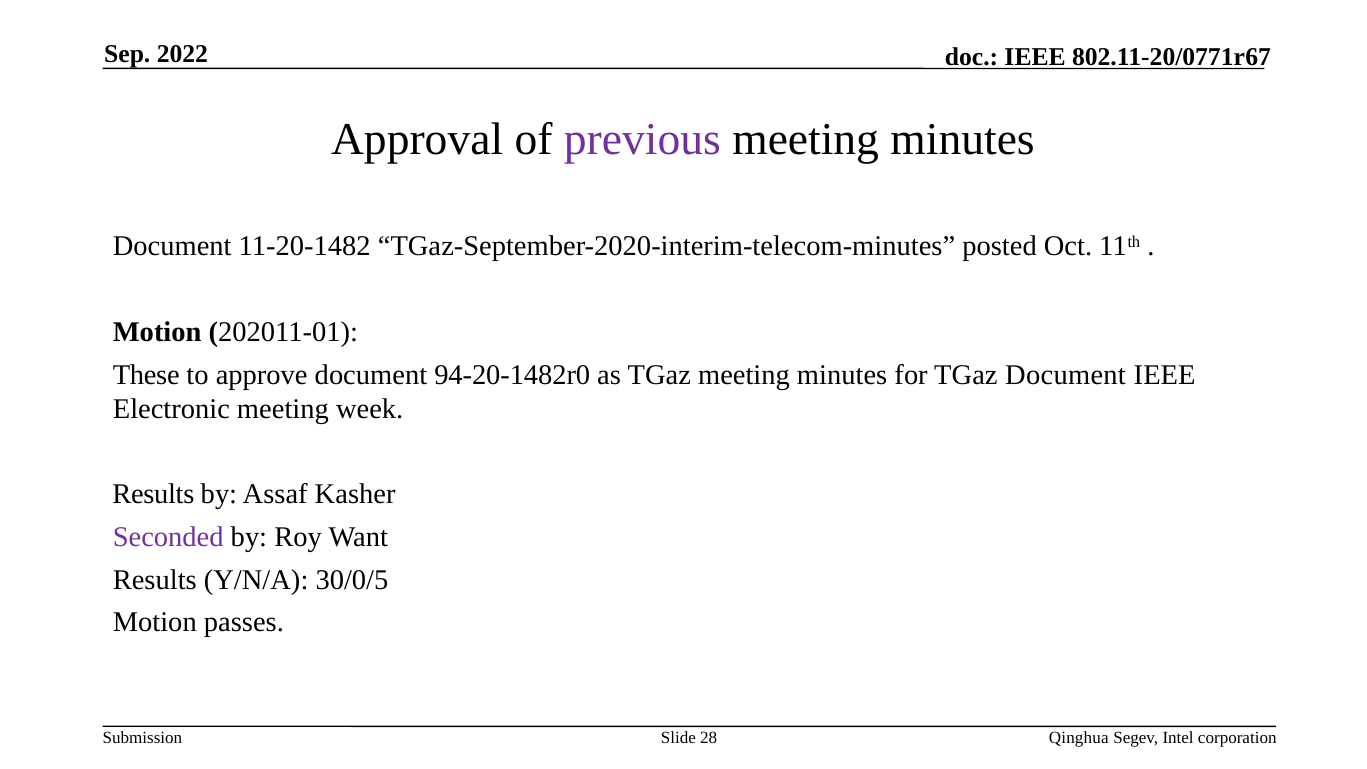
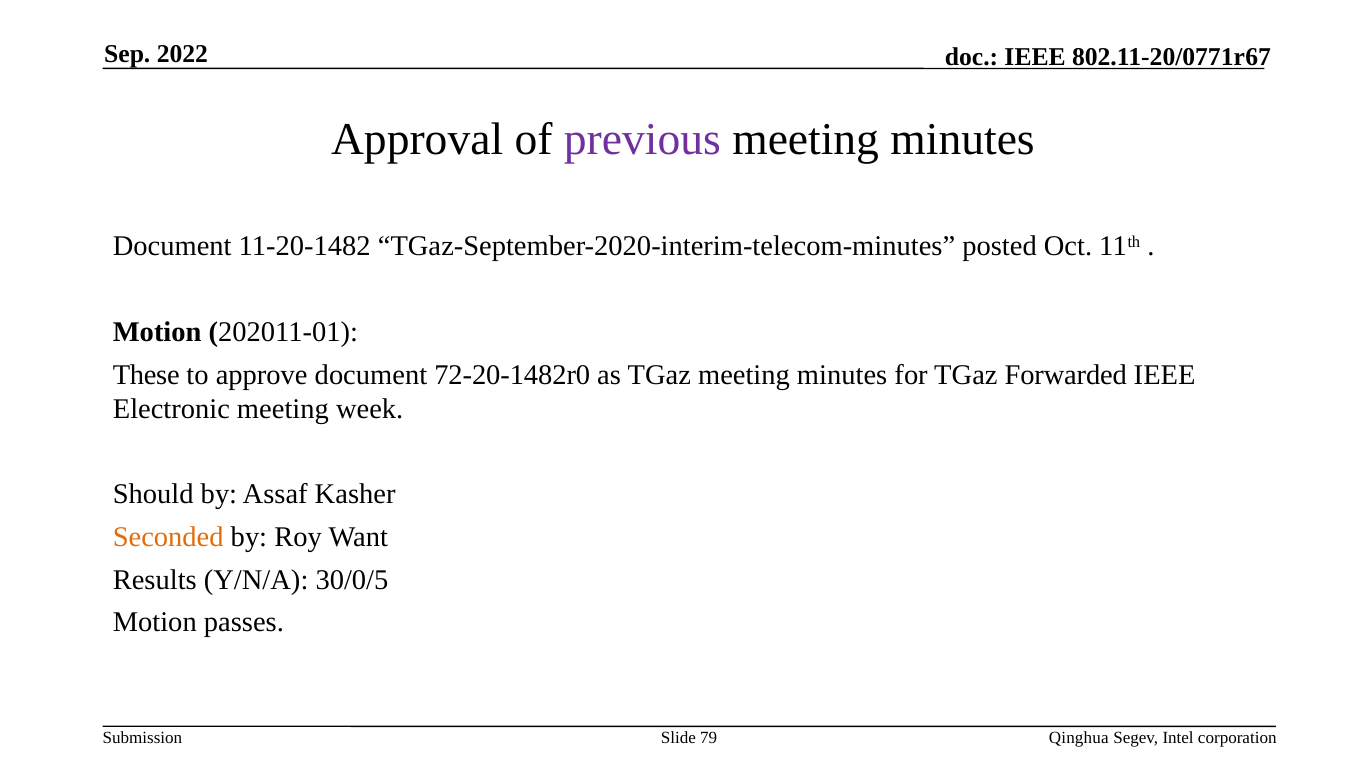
94-20-1482r0: 94-20-1482r0 -> 72-20-1482r0 (512, 375)
TGaz Document: Document -> Forwarded (1066, 375)
Results: Results -> Should (153, 494)
Seconded colour: purple -> orange (168, 537)
28: 28 -> 79 (709, 737)
